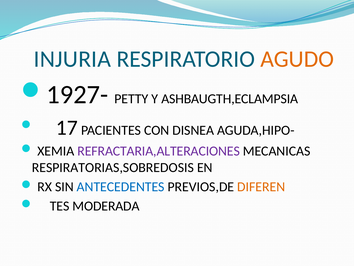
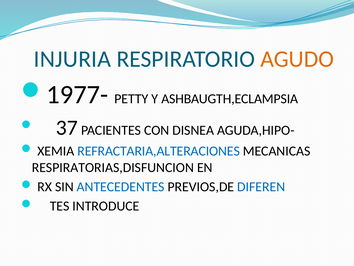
1927-: 1927- -> 1977- (77, 94)
17: 17 -> 37 (67, 127)
REFRACTARIA,ALTERACIONES colour: purple -> blue (159, 151)
RESPIRATORIAS,SOBREDOSIS: RESPIRATORIAS,SOBREDOSIS -> RESPIRATORIAS,DISFUNCION (113, 167)
DIFEREN colour: orange -> blue (261, 187)
MODERADA: MODERADA -> INTRODUCE (106, 206)
